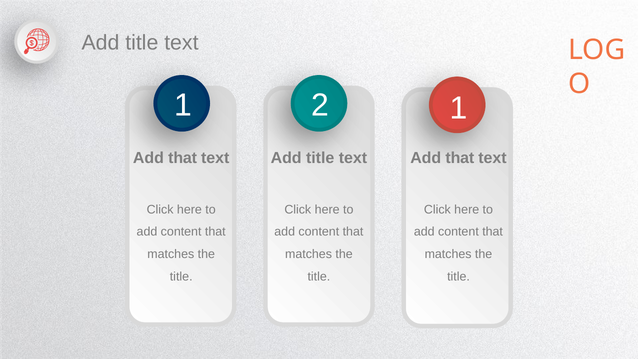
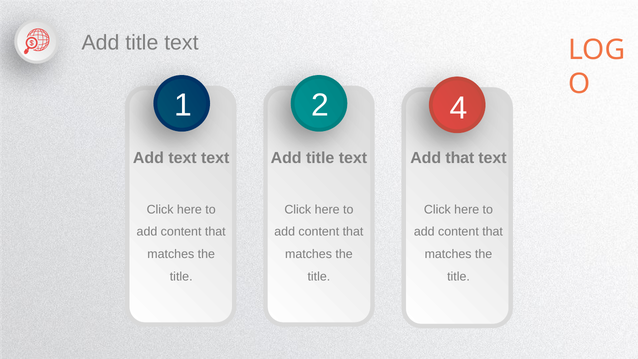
1: 1 -> 4 (459, 108)
that: that -> text (183, 158)
